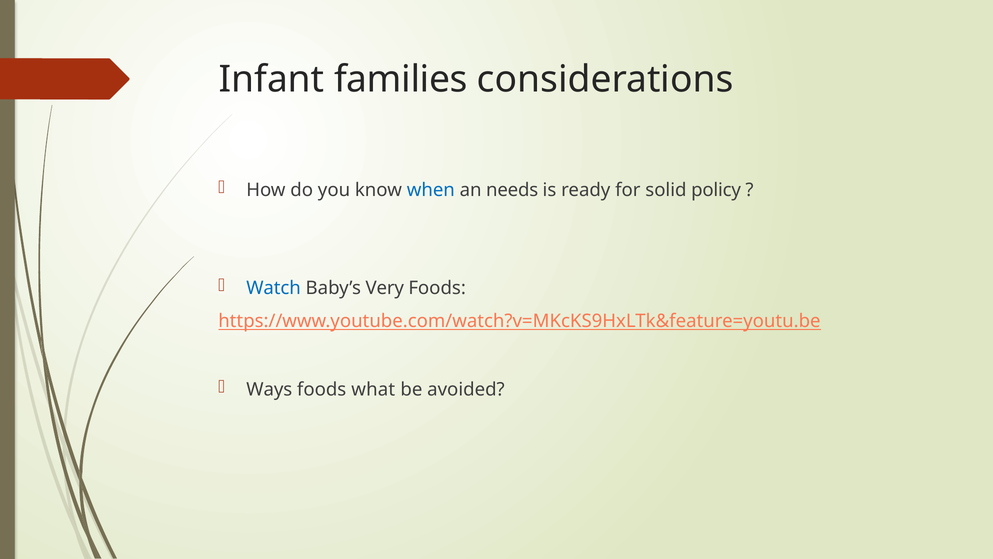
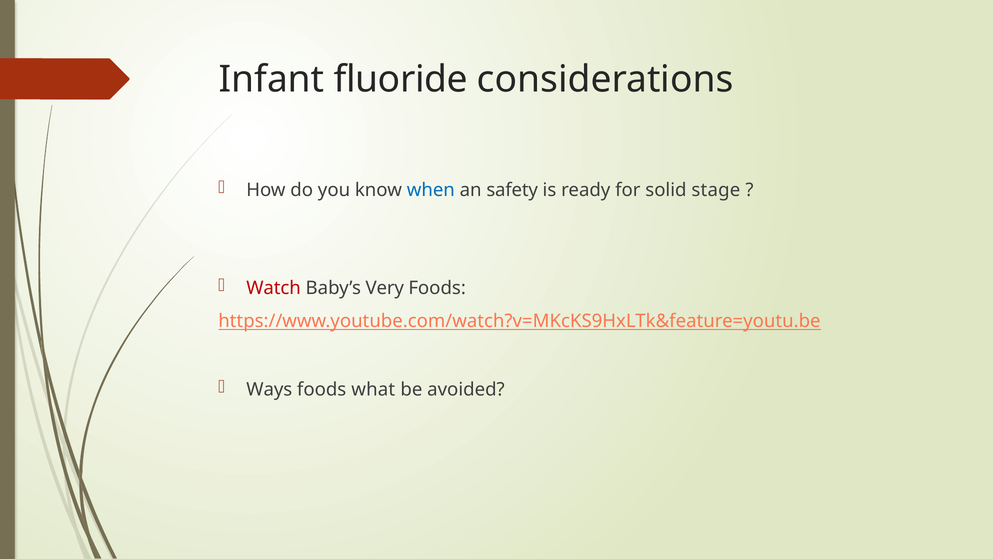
families: families -> fluoride (401, 80)
needs: needs -> safety (512, 190)
policy: policy -> stage (716, 190)
Watch colour: blue -> red (274, 288)
